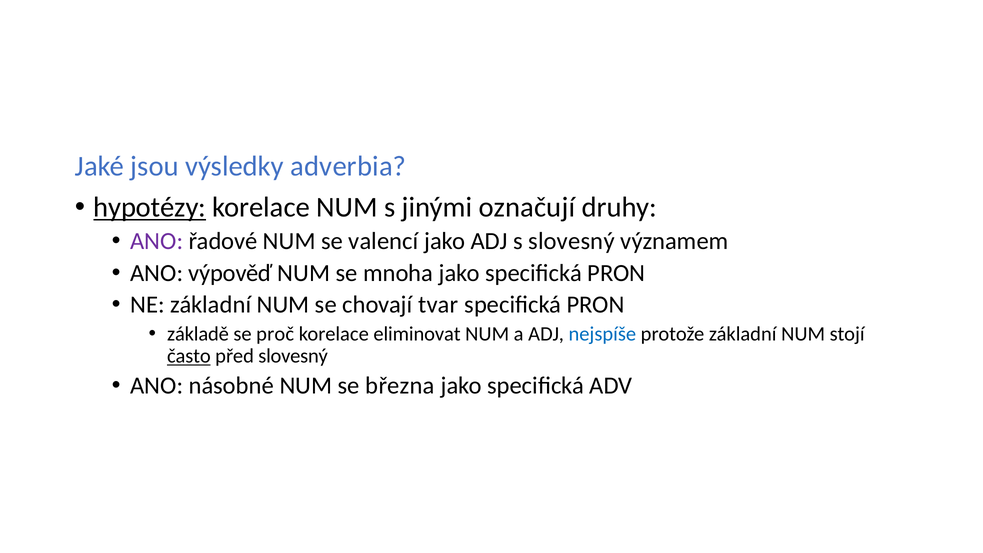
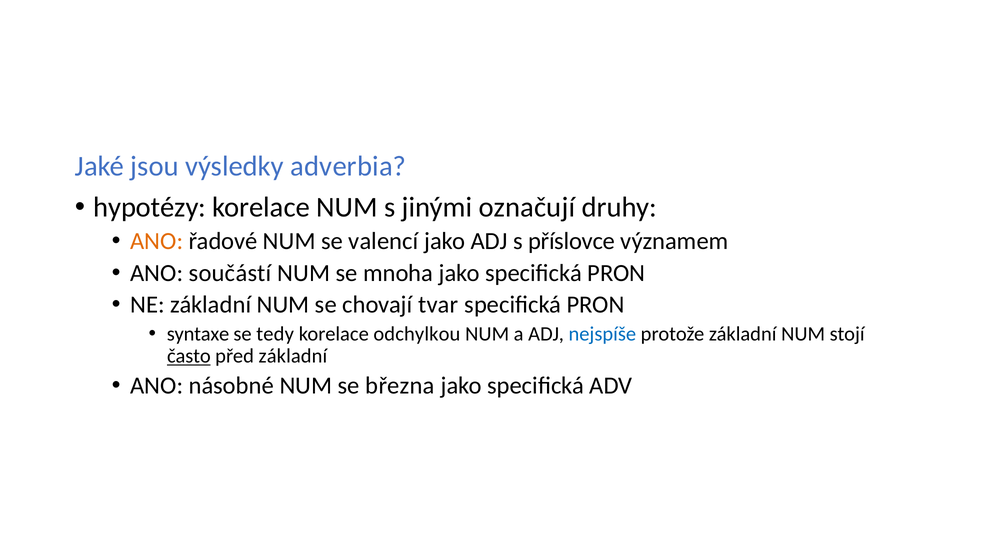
hypotézy underline: present -> none (150, 207)
ANO colour: purple -> orange (157, 241)
s slovesný: slovesný -> příslovce (572, 241)
výpověď: výpověď -> součástí (230, 273)
základě: základě -> syntaxe (198, 334)
proč: proč -> tedy (275, 334)
eliminovat: eliminovat -> odchylkou (417, 334)
před slovesný: slovesný -> základní (293, 356)
